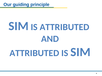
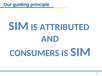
ATTRIBUTED: ATTRIBUTED -> CONSUMERS (34, 53)
